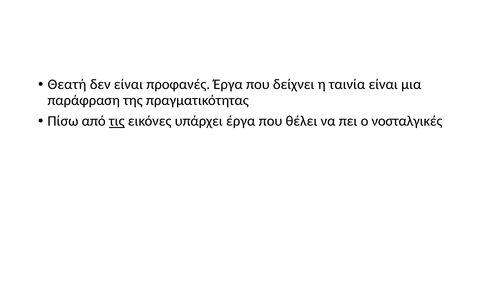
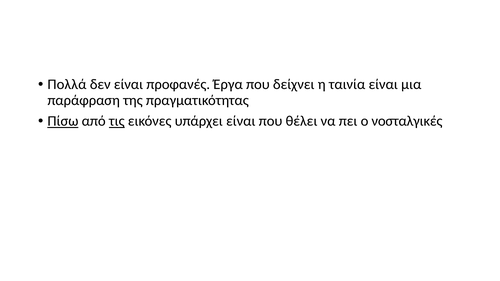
Θεατή: Θεατή -> Πολλά (67, 85)
Πίσω underline: none -> present (63, 121)
υπάρχει έργα: έργα -> είναι (241, 121)
